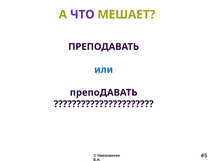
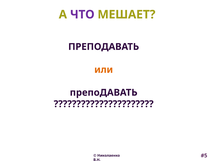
или colour: blue -> orange (104, 69)
